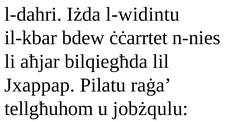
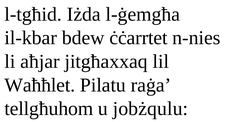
l-dahri: l-dahri -> l-tgħid (33, 14)
l-widintu: l-widintu -> l-ġemgħa (143, 14)
bilqiegħda: bilqiegħda -> jitgħaxxaq (106, 62)
Jxappap: Jxappap -> Waħħlet (40, 85)
